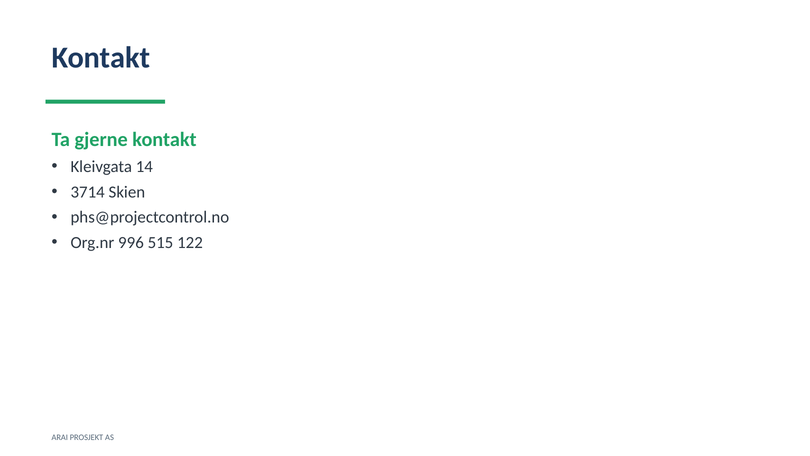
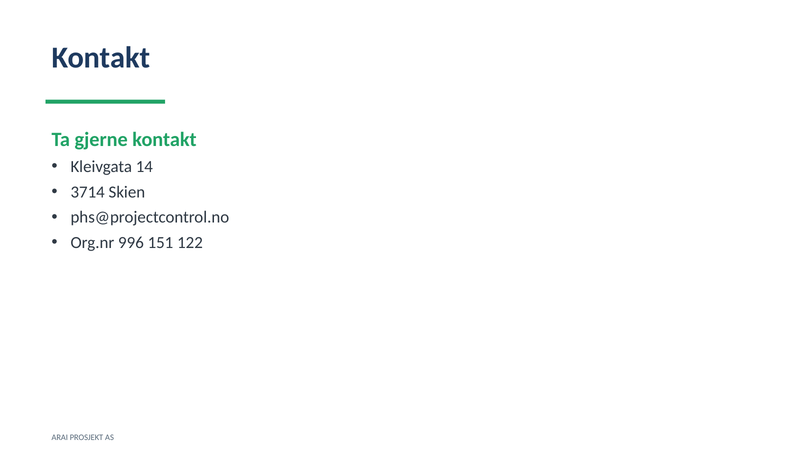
515: 515 -> 151 (160, 243)
